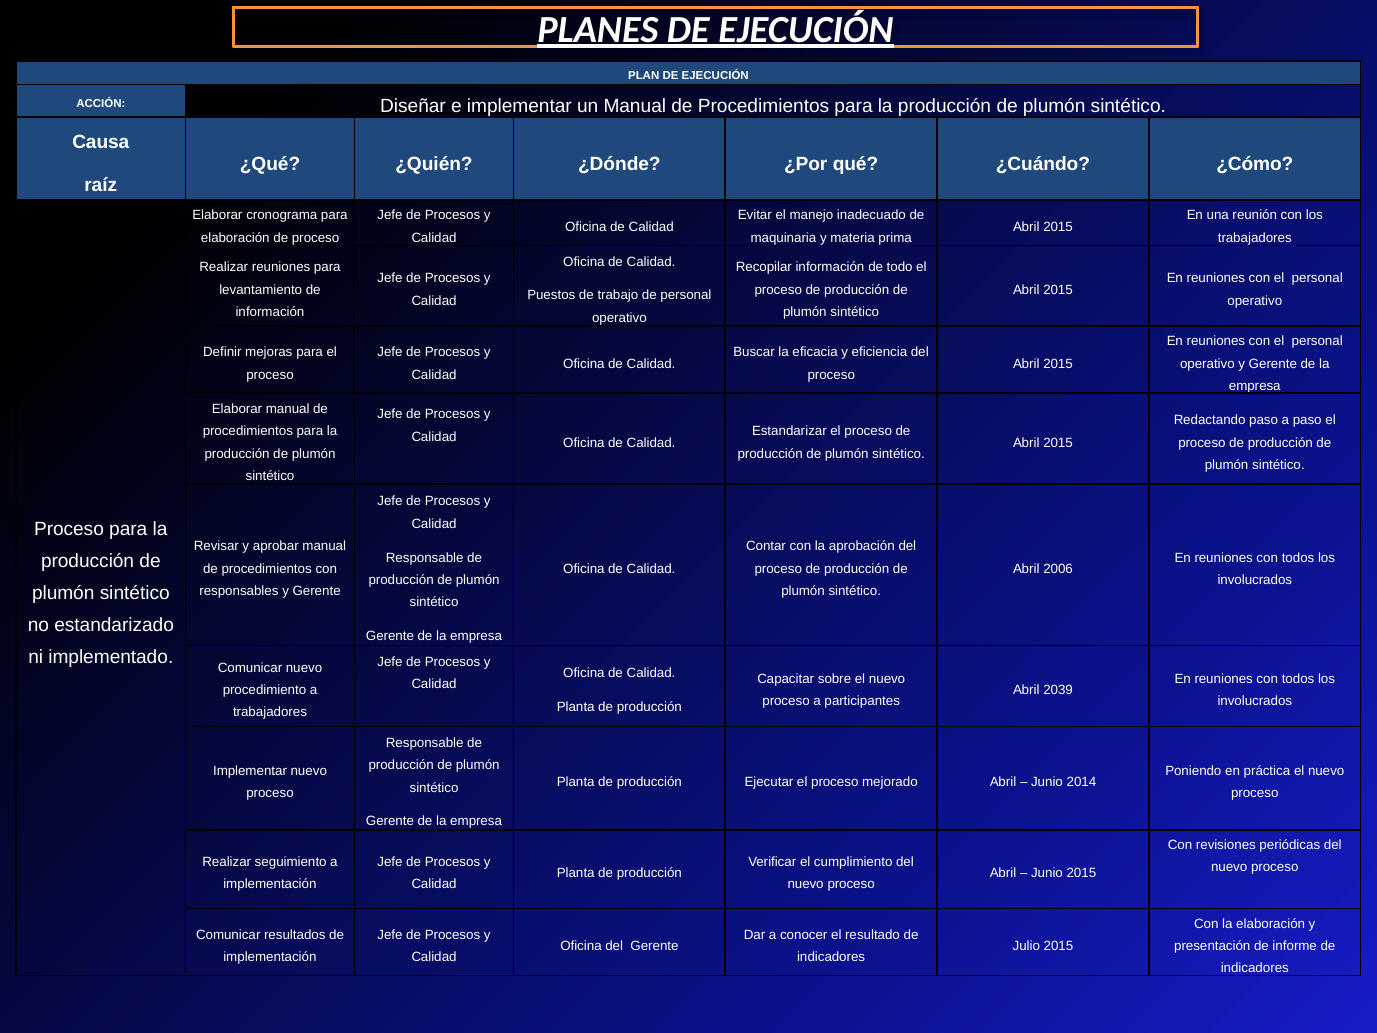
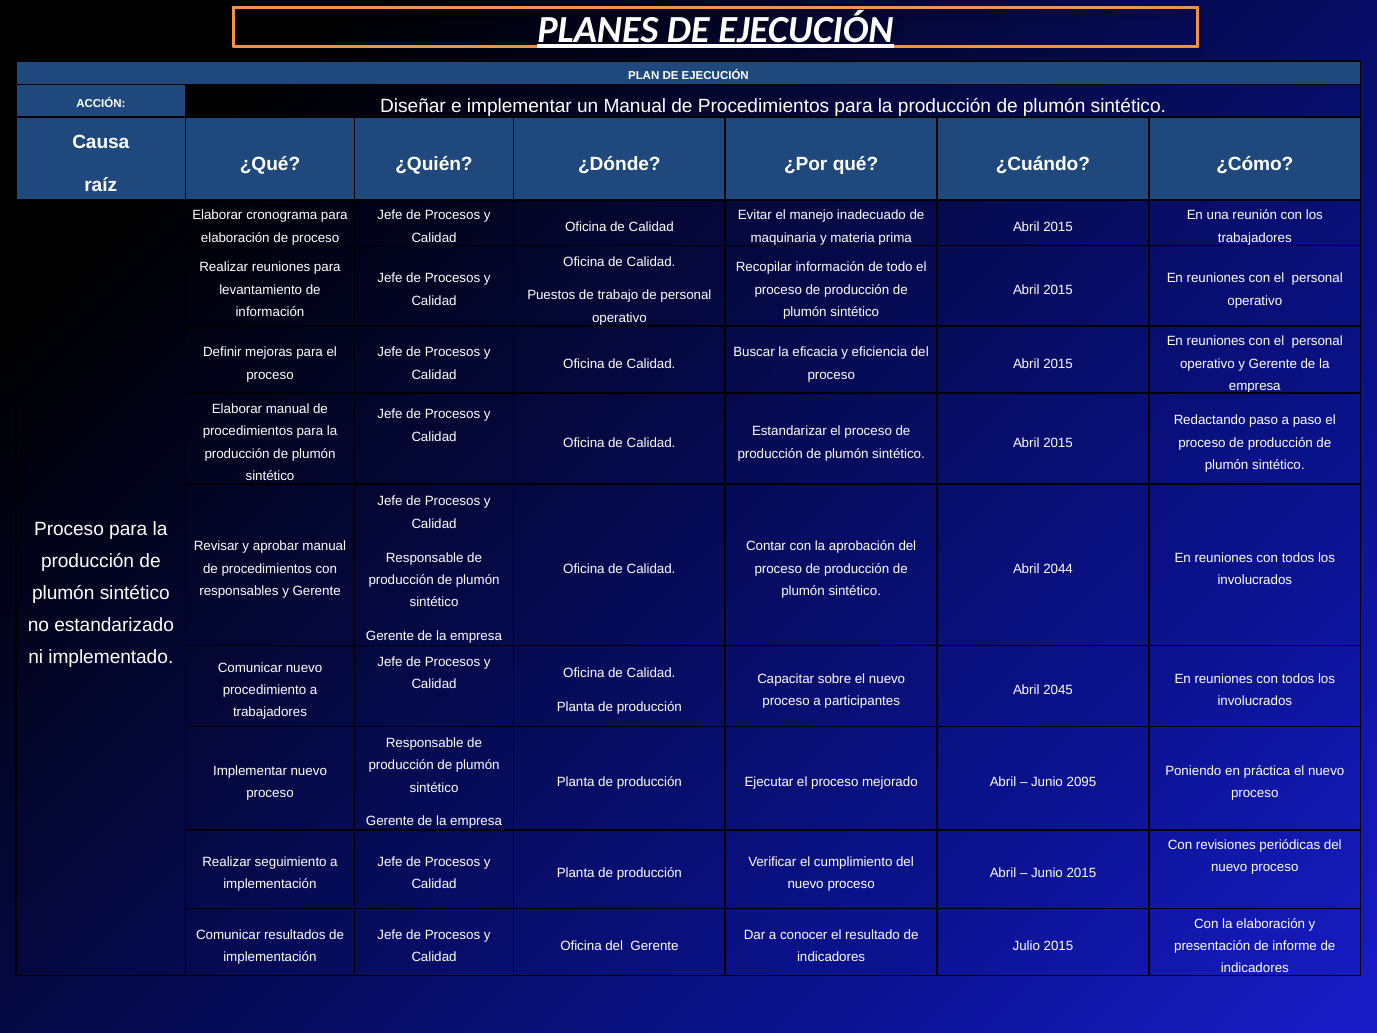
2006: 2006 -> 2044 (1058, 569)
2039: 2039 -> 2045 (1058, 690)
2014: 2014 -> 2095 (1081, 782)
